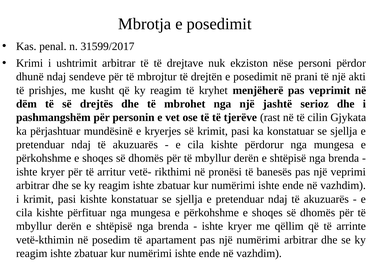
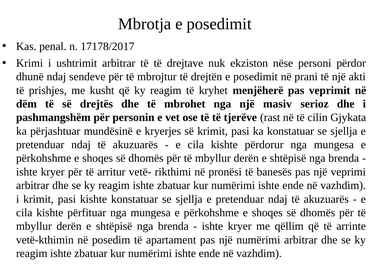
31599/2017: 31599/2017 -> 17178/2017 (107, 46)
jashtë: jashtë -> masiv (277, 104)
